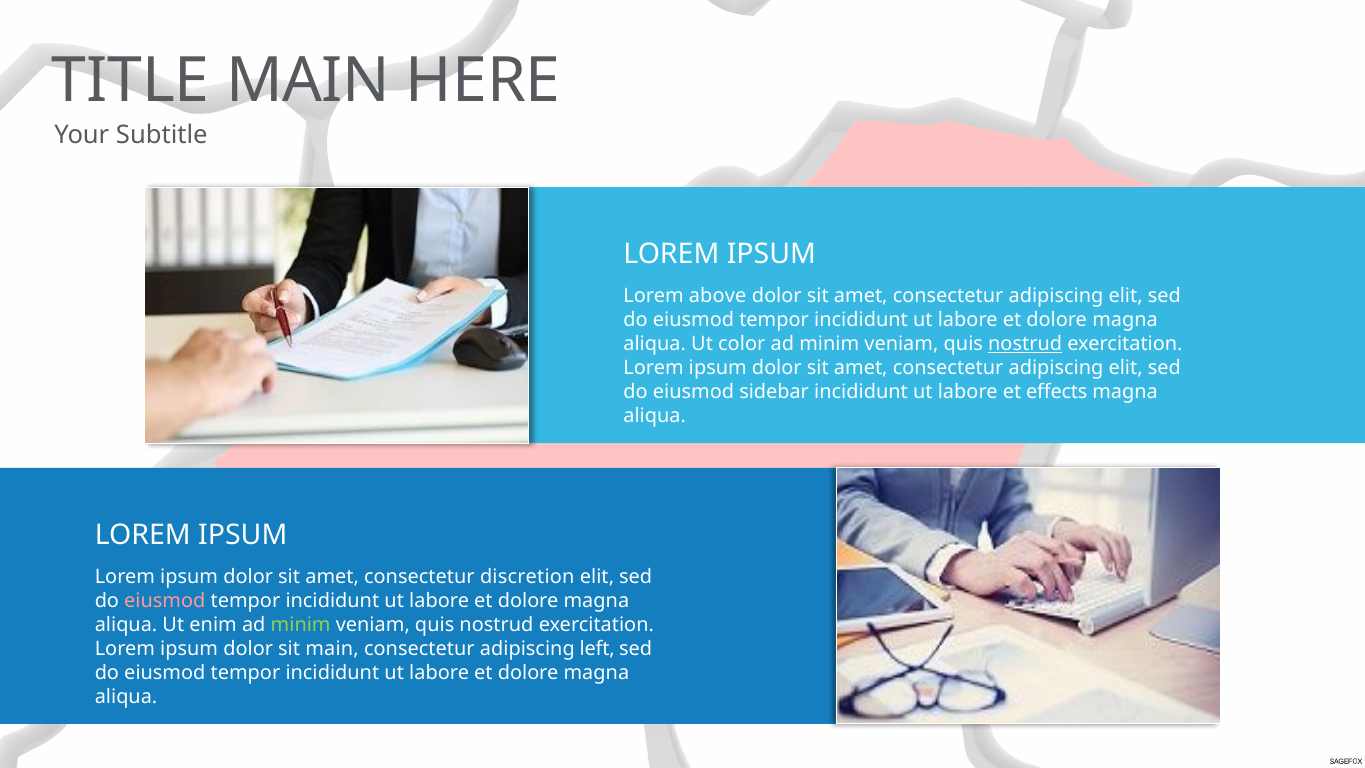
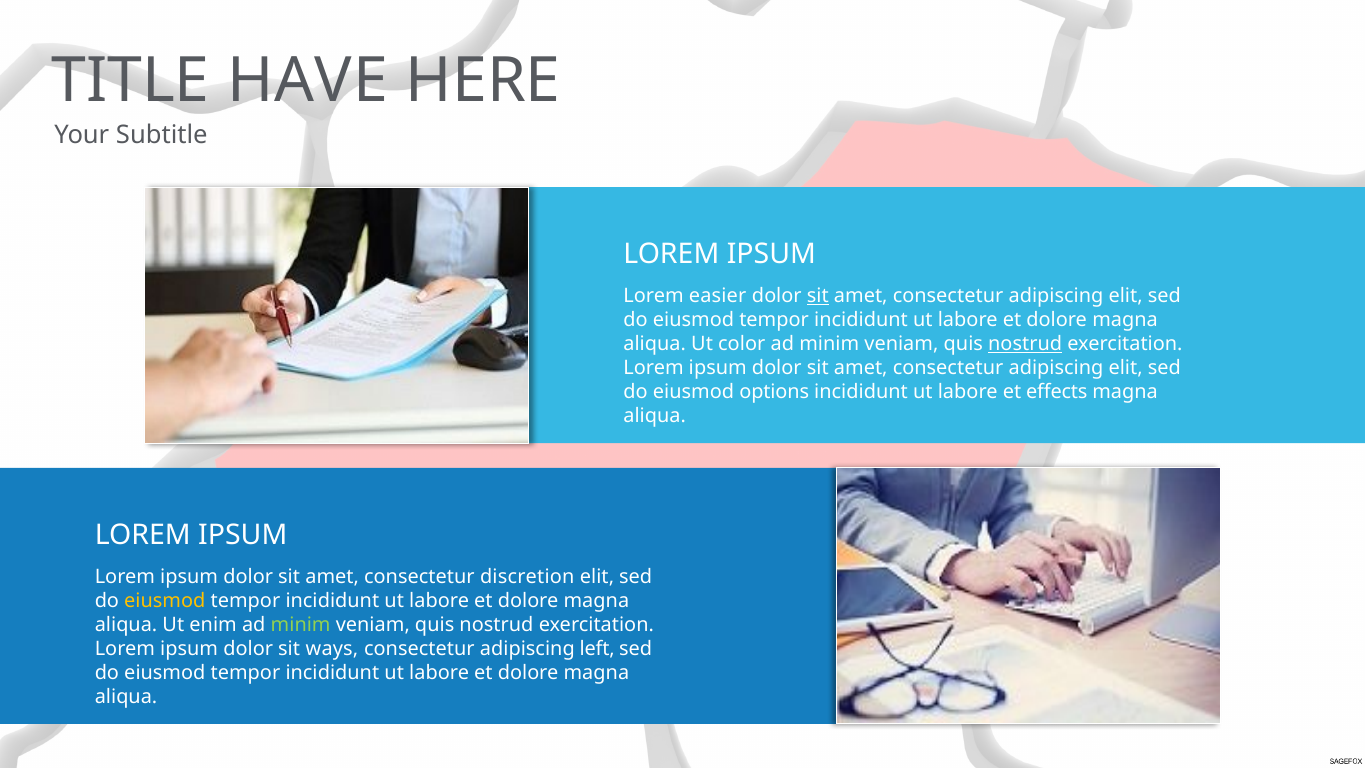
TITLE MAIN: MAIN -> HAVE (308, 81)
above: above -> easier (718, 296)
sit underline: none -> present (818, 296)
sidebar: sidebar -> options (774, 392)
eiusmod colour: pink -> yellow (165, 601)
sit main: main -> ways (332, 649)
